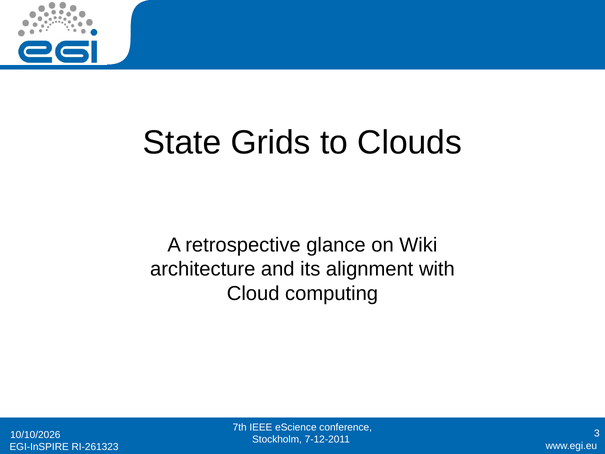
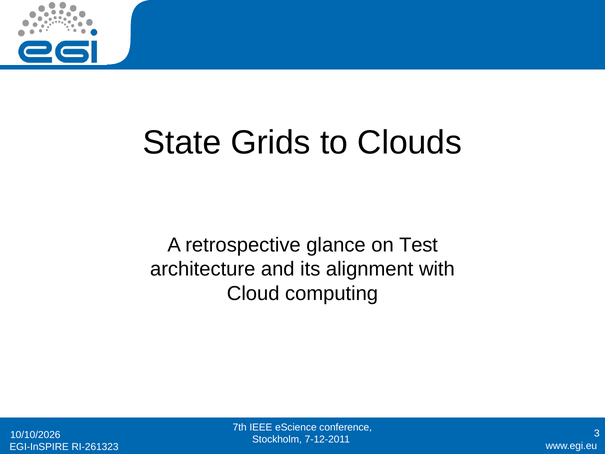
Wiki: Wiki -> Test (418, 245)
